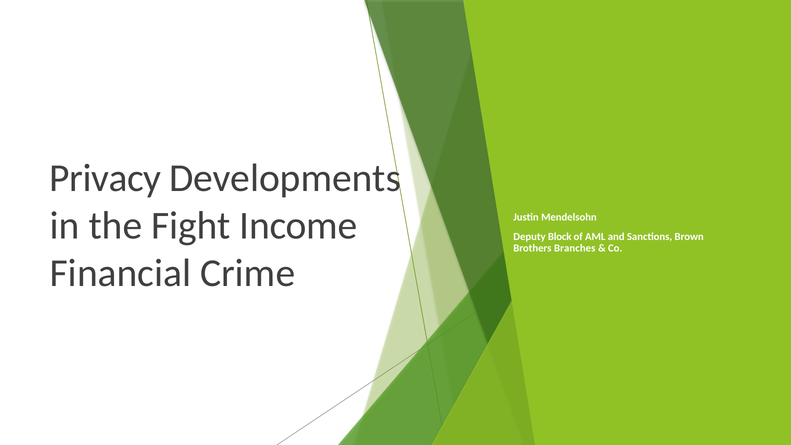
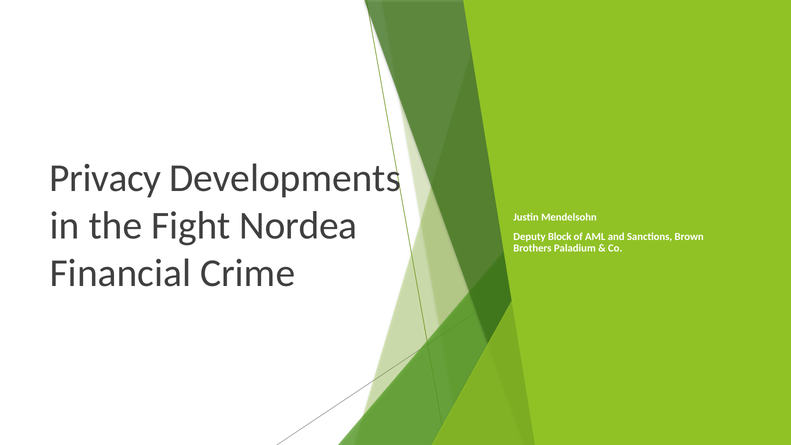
Income: Income -> Nordea (298, 226)
Branches: Branches -> Paladium (575, 248)
